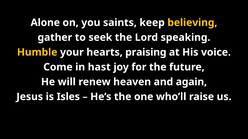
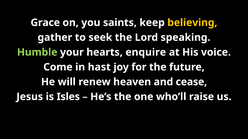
Alone: Alone -> Grace (45, 23)
Humble colour: yellow -> light green (37, 52)
praising: praising -> enquire (146, 52)
again: again -> cease (191, 82)
